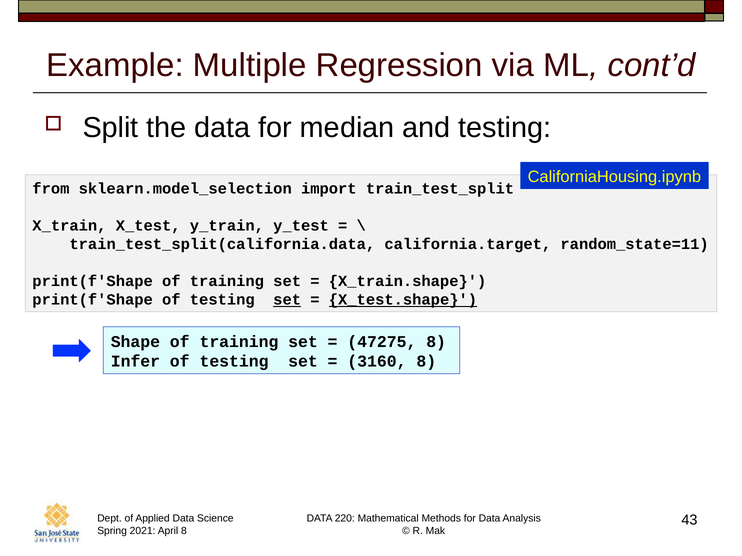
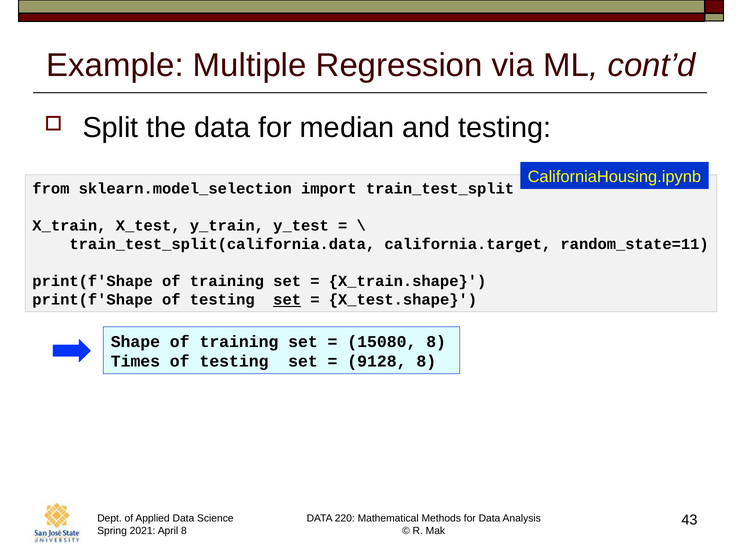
X_test.shape underline: present -> none (403, 300)
47275: 47275 -> 15080 (382, 342)
Infer: Infer -> Times (135, 362)
3160: 3160 -> 9128 (377, 362)
